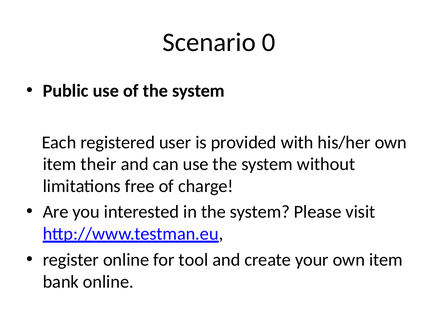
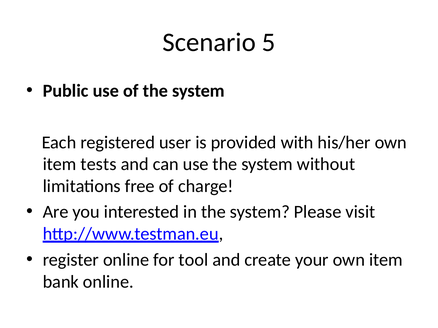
0: 0 -> 5 (269, 42)
their: their -> tests (99, 165)
